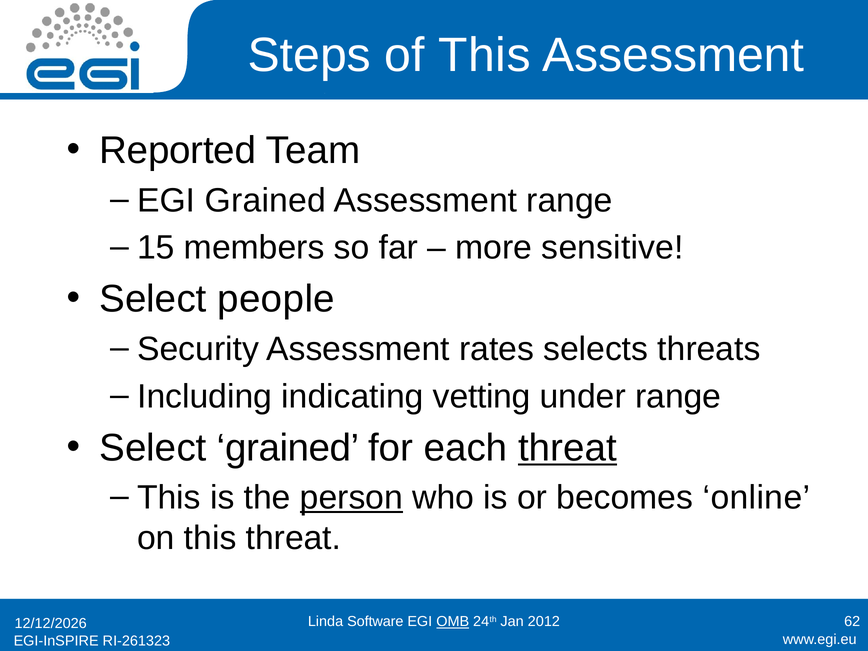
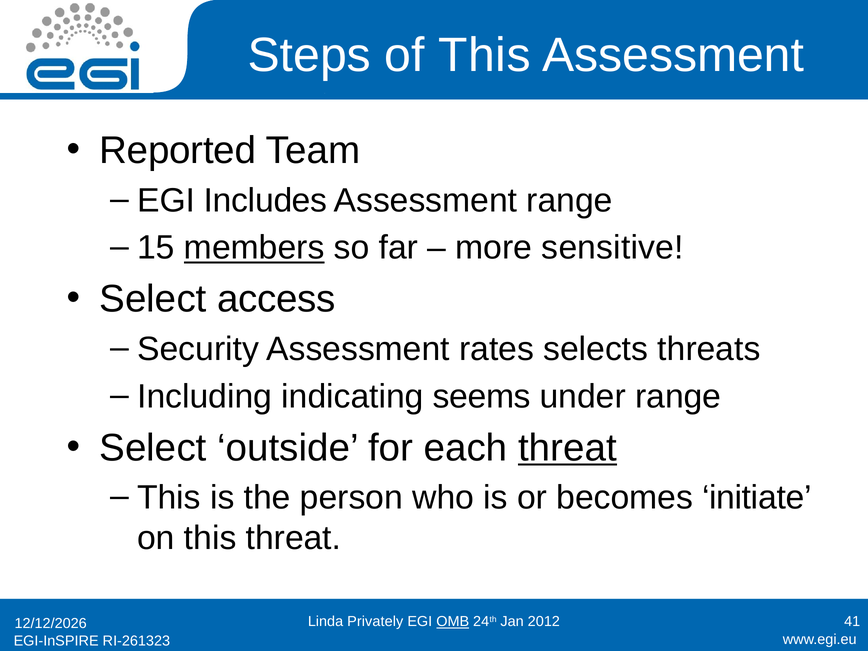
EGI Grained: Grained -> Includes (266, 200)
members underline: none -> present (254, 248)
people: people -> access (276, 299)
vetting: vetting -> seems (482, 396)
Select grained: grained -> outside (288, 448)
person underline: present -> none (351, 498)
online: online -> initiate (757, 498)
Software: Software -> Privately (375, 622)
62: 62 -> 41 (852, 622)
